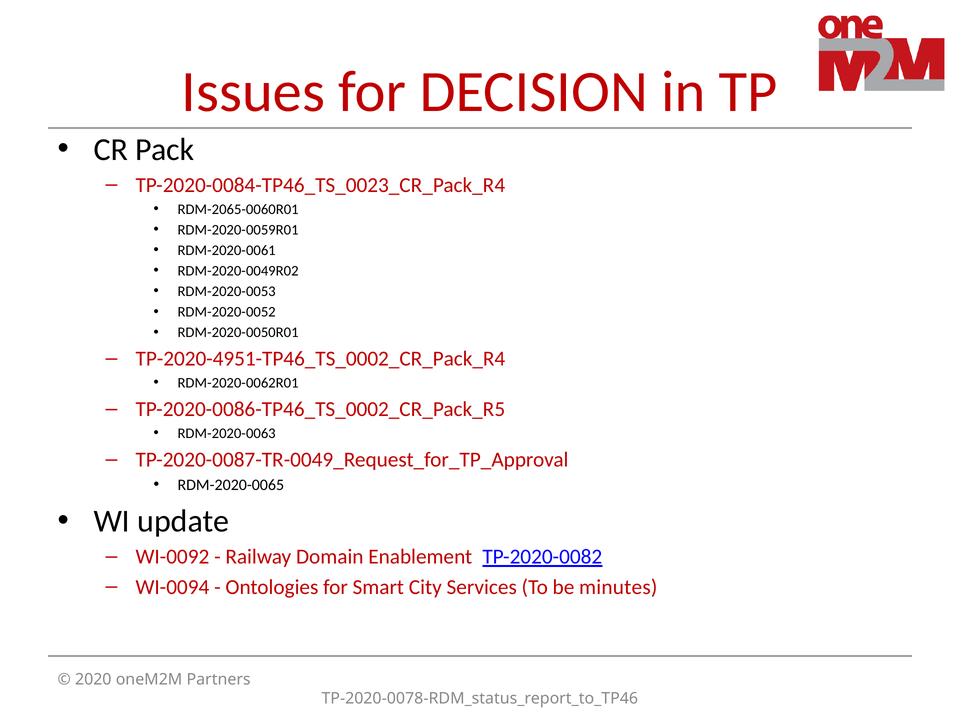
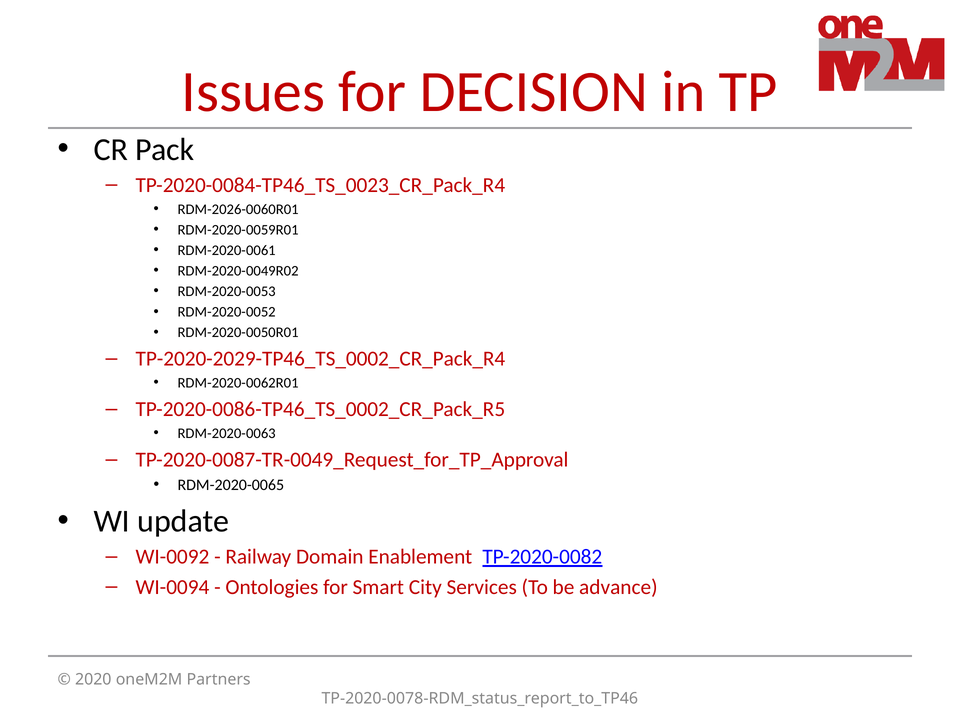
RDM-2065-0060R01: RDM-2065-0060R01 -> RDM-2026-0060R01 (238, 209)
TP-2020-4951-TP46_TS_0002_CR_Pack_R4: TP-2020-4951-TP46_TS_0002_CR_Pack_R4 -> TP-2020-2029-TP46_TS_0002_CR_Pack_R4 (320, 359)
minutes: minutes -> advance (618, 587)
